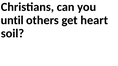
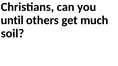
heart: heart -> much (94, 20)
